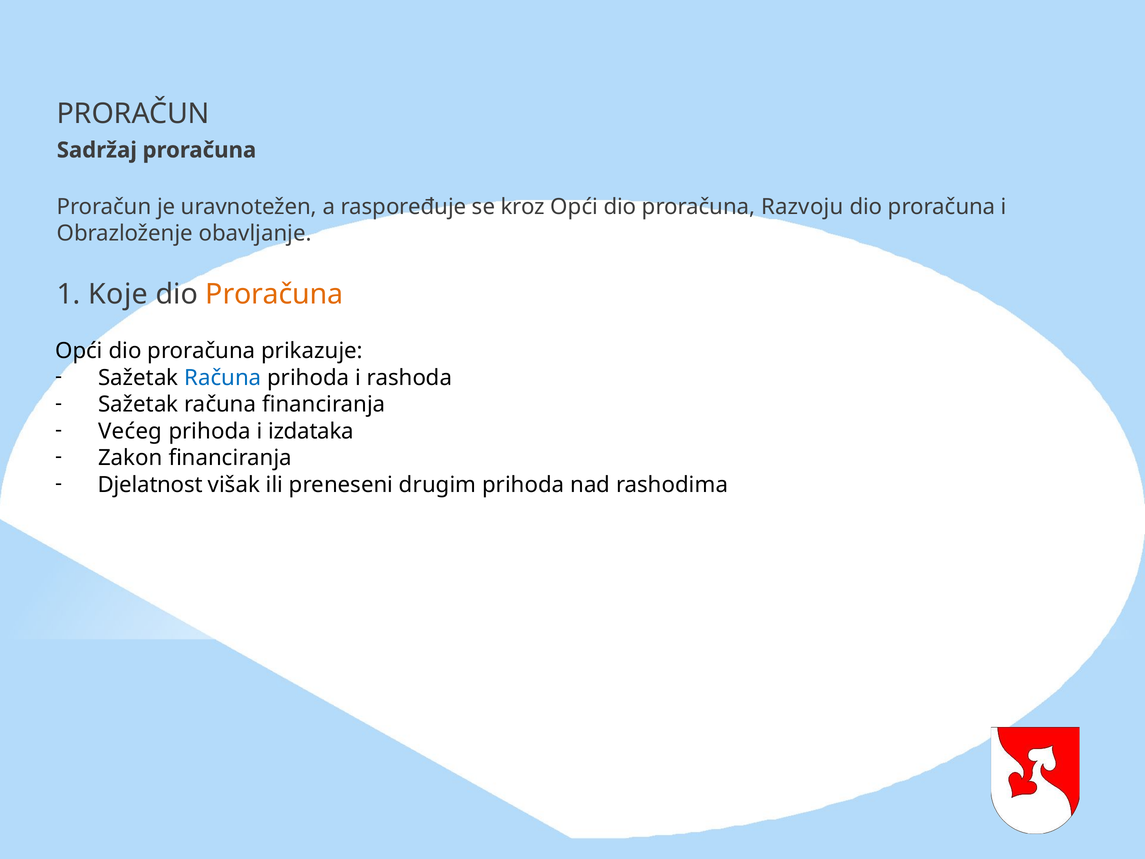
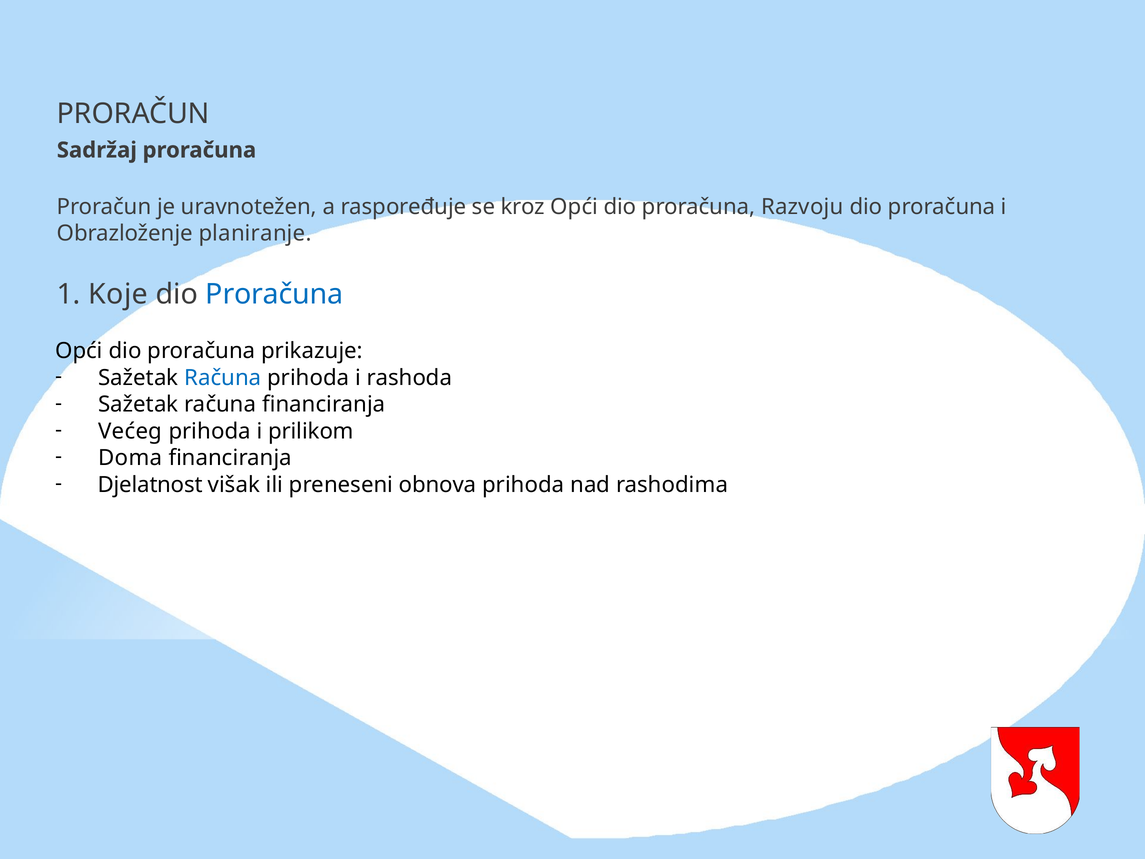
obavljanje: obavljanje -> planiranje (255, 233)
Proračuna colour: orange -> blue (274, 294)
izdataka: izdataka -> prilikom (311, 431)
Zakon: Zakon -> Doma (130, 458)
drugim: drugim -> obnova (438, 485)
